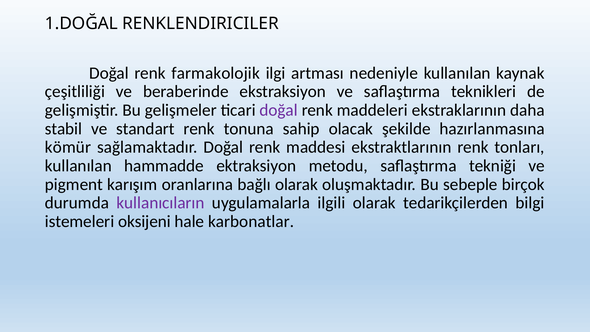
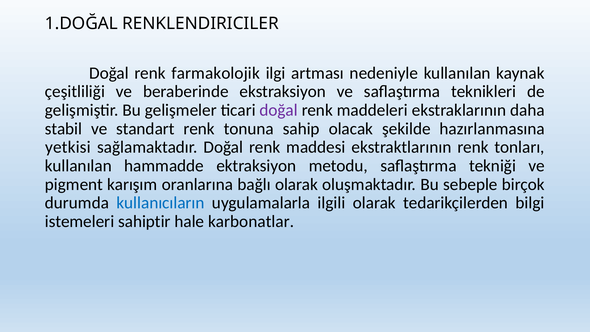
kömür: kömür -> yetkisi (68, 147)
kullanıcıların colour: purple -> blue (161, 203)
oksijeni: oksijeni -> sahiptir (144, 221)
